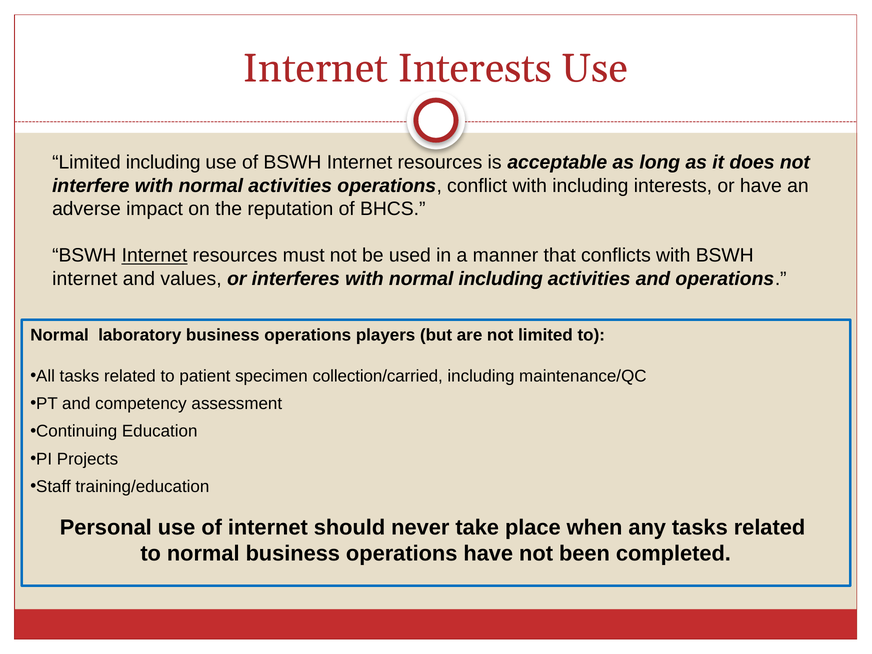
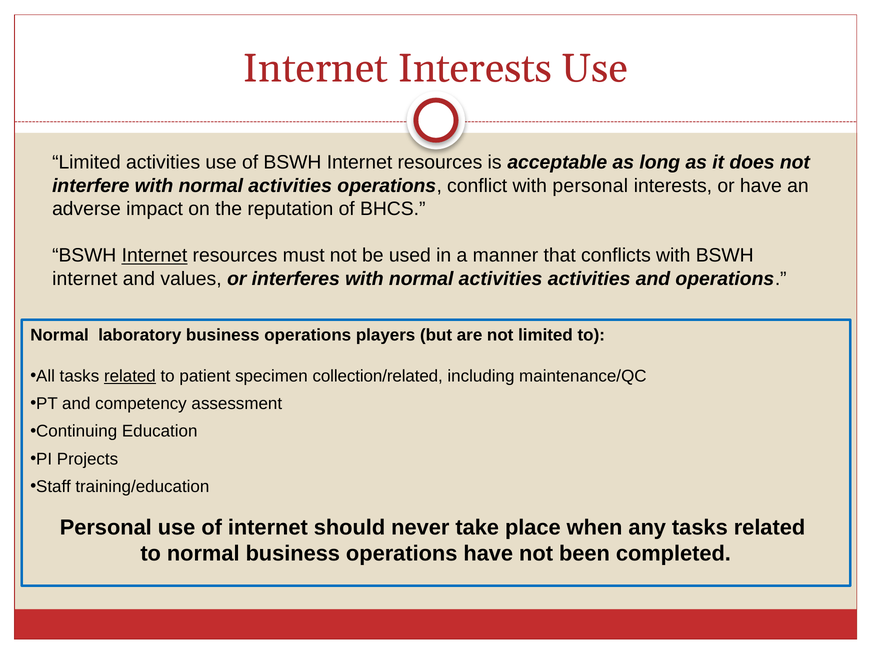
Limited including: including -> activities (163, 163)
with including: including -> personal (590, 186)
interferes with normal including: including -> activities (501, 279)
related underline: none -> present (130, 376)
collection/carried: collection/carried -> collection/related (378, 376)
